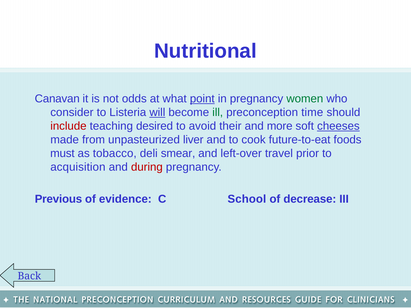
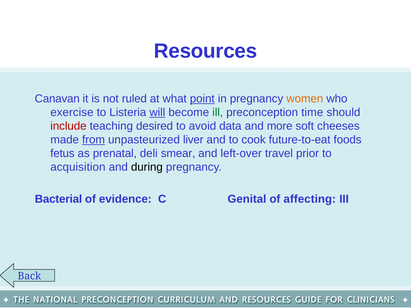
Nutritional: Nutritional -> Resources (206, 51)
odds: odds -> ruled (134, 99)
women colour: green -> orange (305, 99)
consider: consider -> exercise (72, 112)
their: their -> data (230, 126)
cheeses underline: present -> none (338, 126)
from underline: none -> present (94, 140)
must: must -> fetus (62, 154)
tobacco: tobacco -> prenatal (115, 154)
during colour: red -> black (147, 167)
Previous: Previous -> Bacterial (58, 199)
School: School -> Genital (247, 199)
decrease: decrease -> affecting (310, 199)
